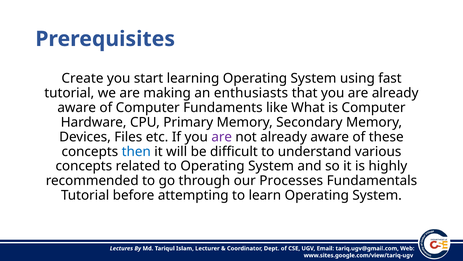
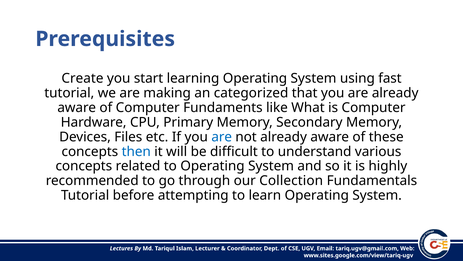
enthusiasts: enthusiasts -> categorized (251, 93)
are colour: purple -> blue (222, 137)
Processes: Processes -> Collection (291, 180)
